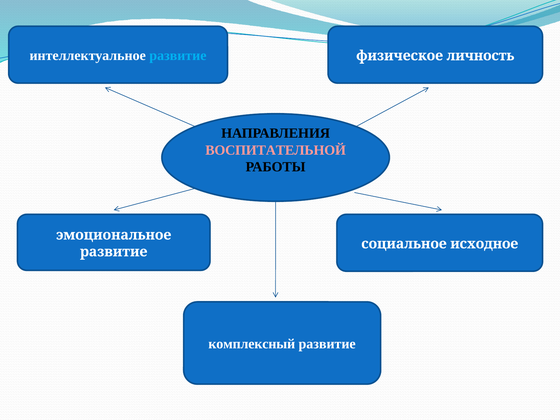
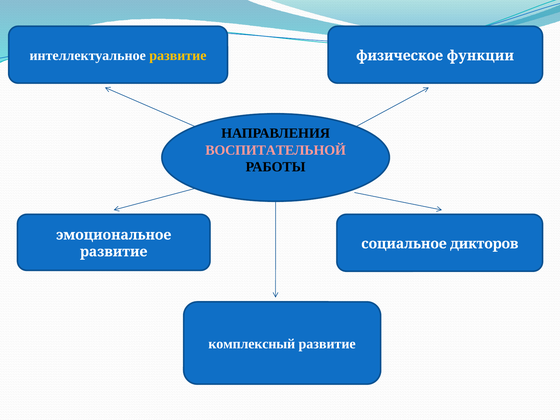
развитие colour: light blue -> yellow (178, 56)
личность: личность -> функции (480, 56)
исходное: исходное -> дикторов (484, 244)
